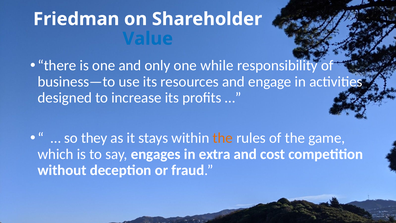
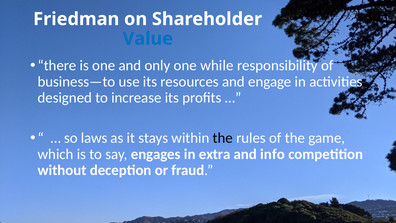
they: they -> laws (94, 138)
the colour: orange -> black (223, 138)
cost: cost -> info (273, 154)
